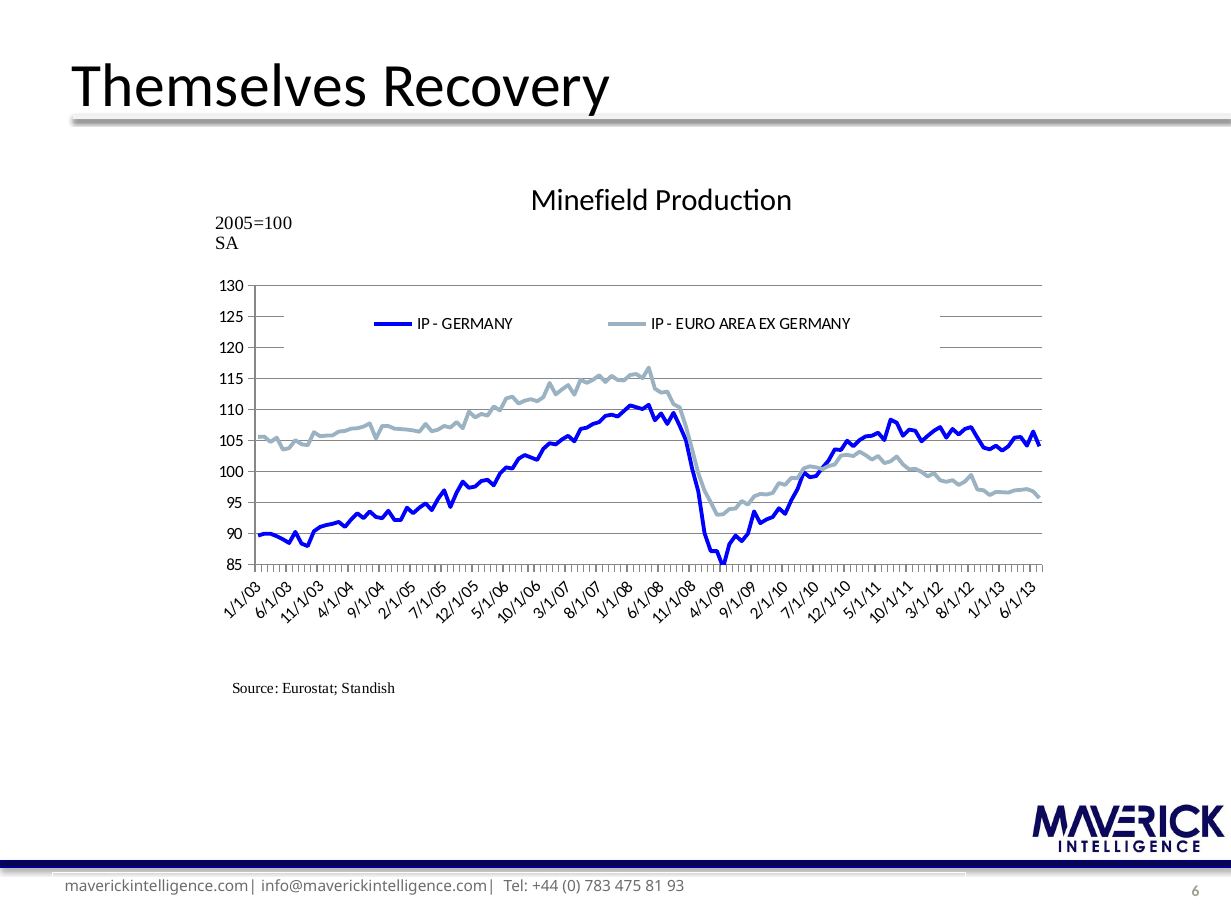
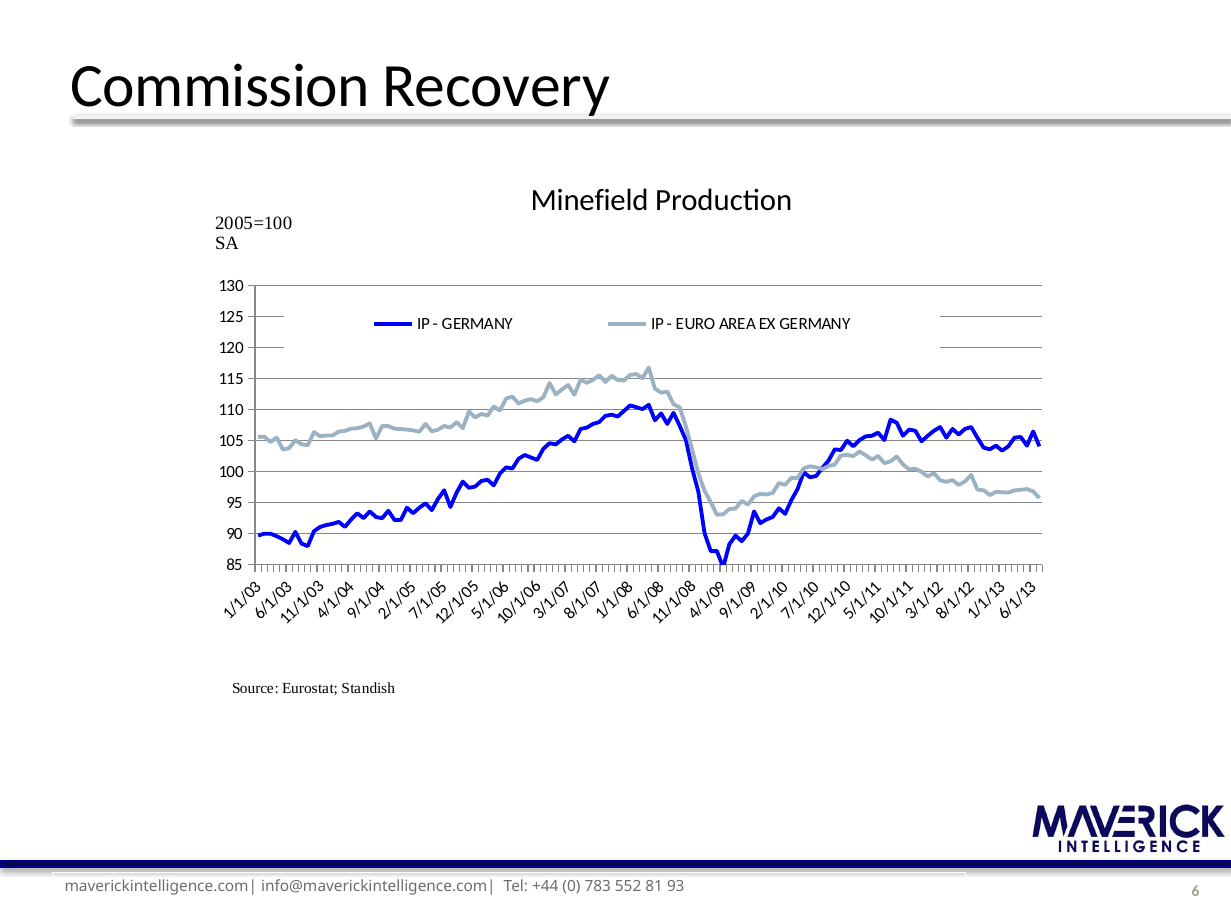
Themselves: Themselves -> Commission (220, 86)
475: 475 -> 552 (628, 887)
